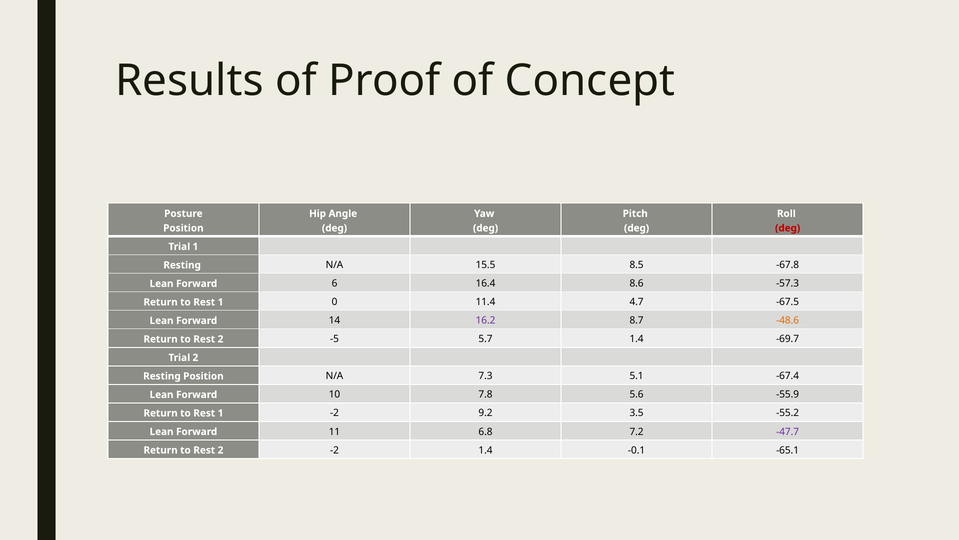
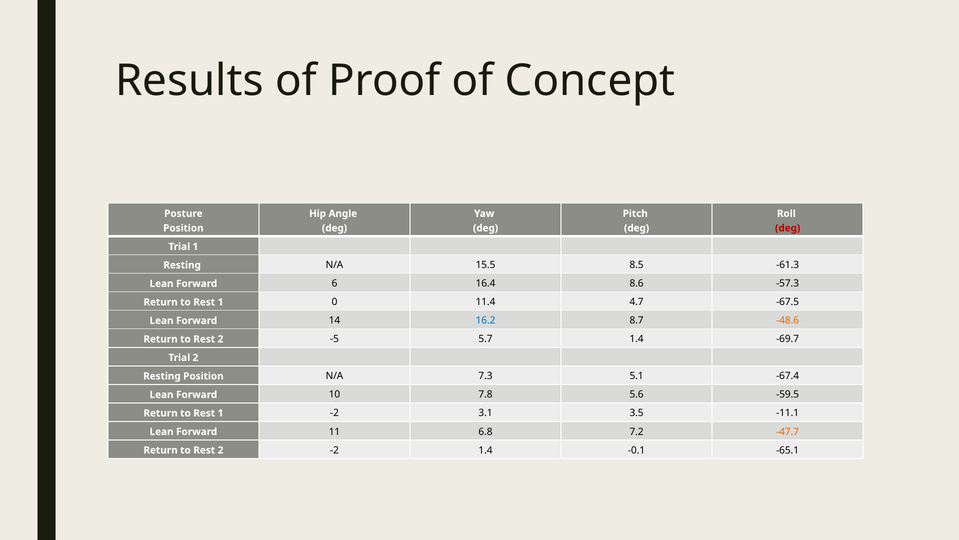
-67.8: -67.8 -> -61.3 (788, 265)
16.2 colour: purple -> blue (486, 320)
-55.9: -55.9 -> -59.5 (788, 394)
9.2: 9.2 -> 3.1 (486, 413)
-55.2: -55.2 -> -11.1 (788, 413)
-47.7 colour: purple -> orange (788, 431)
